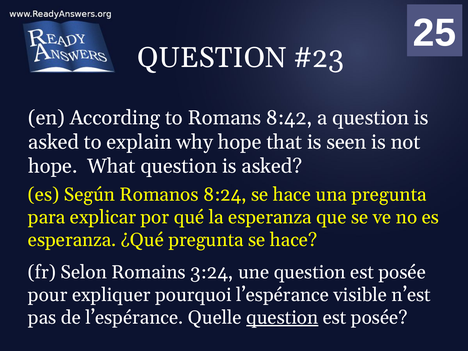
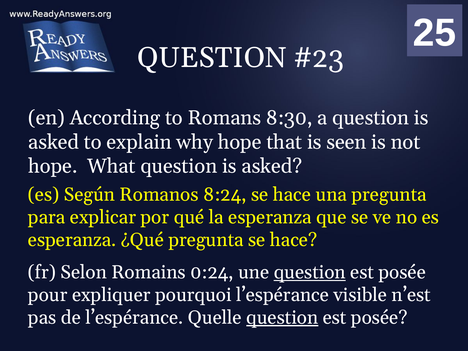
8:42: 8:42 -> 8:30 (289, 118)
3:24: 3:24 -> 0:24 (212, 272)
question underline: none -> present (310, 272)
